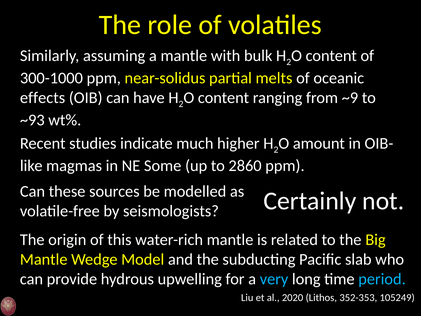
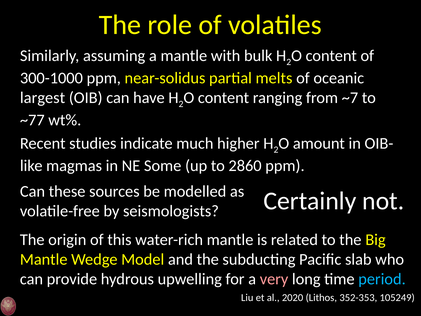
effects: effects -> largest (43, 98)
~9: ~9 -> ~7 (350, 98)
~93: ~93 -> ~77 (32, 120)
very colour: light blue -> pink (274, 279)
